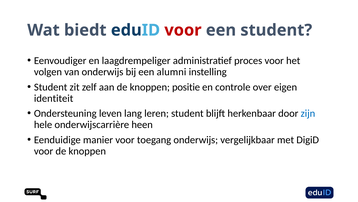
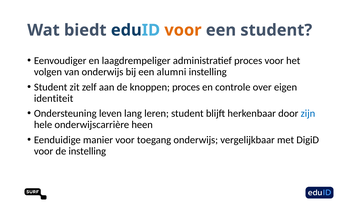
voor colour: red -> orange (183, 30)
knoppen positie: positie -> proces (186, 87)
voor de knoppen: knoppen -> instelling (87, 151)
